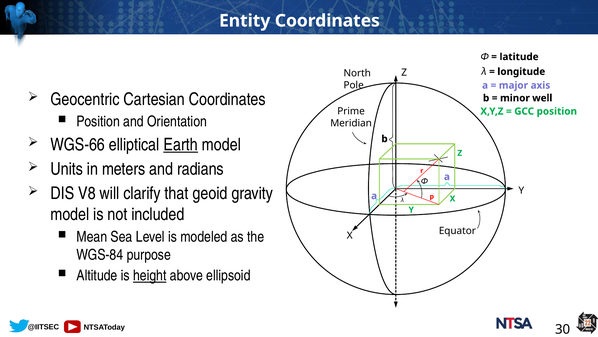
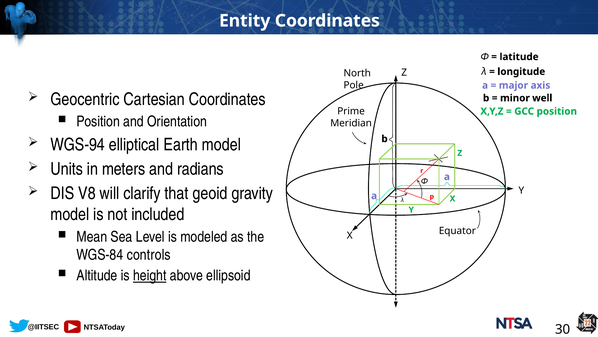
WGS-66: WGS-66 -> WGS-94 (78, 144)
Earth underline: present -> none (181, 144)
purpose: purpose -> controls (149, 254)
